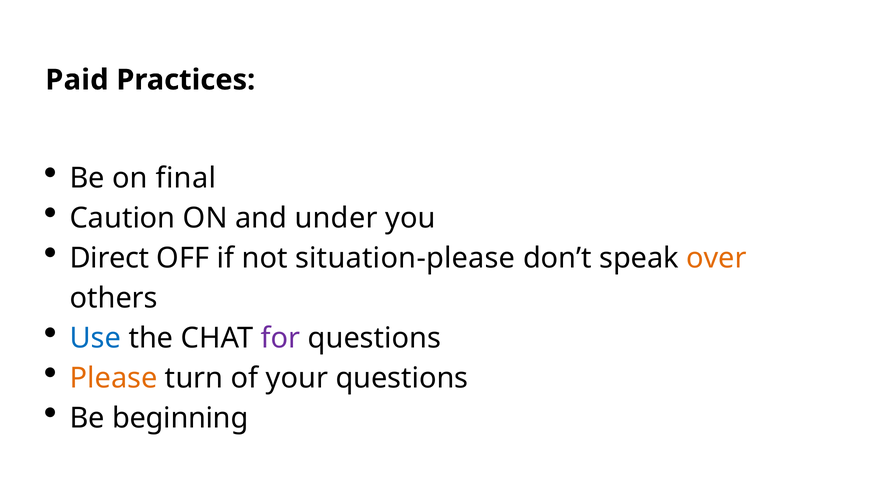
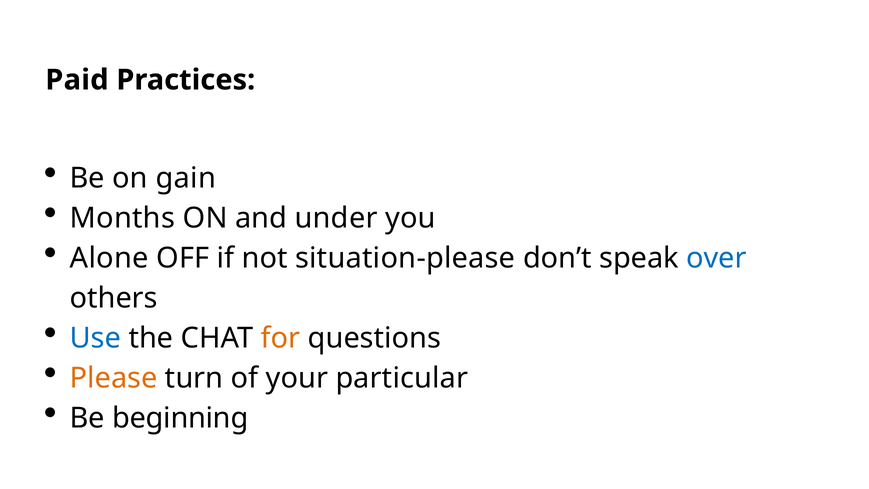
final: final -> gain (186, 178)
Caution: Caution -> Months (122, 218)
Direct: Direct -> Alone (109, 258)
over colour: orange -> blue (717, 258)
for colour: purple -> orange (280, 338)
your questions: questions -> particular (402, 378)
